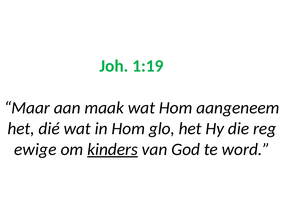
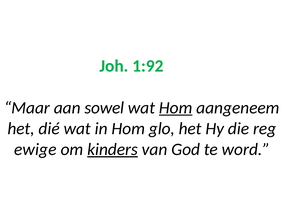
1:19: 1:19 -> 1:92 (148, 66)
maak: maak -> sowel (104, 108)
Hom underline: none -> present (176, 108)
